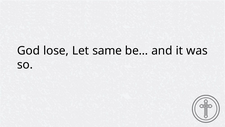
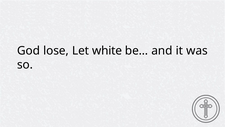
same: same -> white (107, 50)
